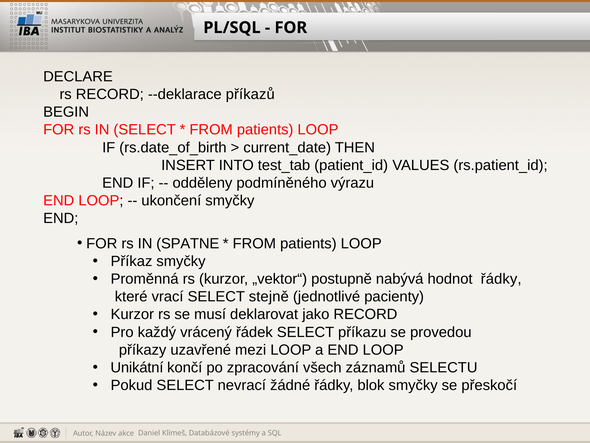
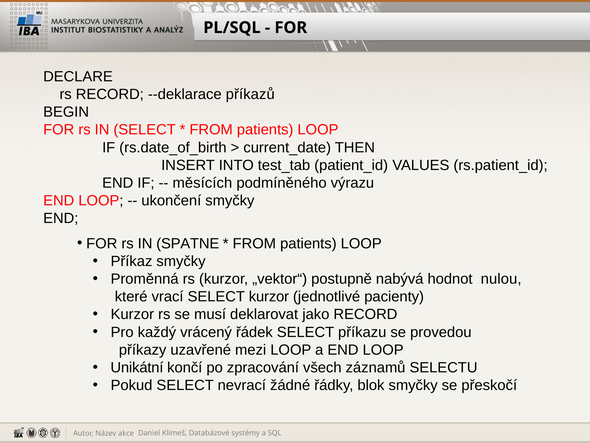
odděleny: odděleny -> měsících (202, 183)
hodnot řádky: řádky -> nulou (501, 279)
SELECT stejně: stejně -> kurzor (269, 296)
